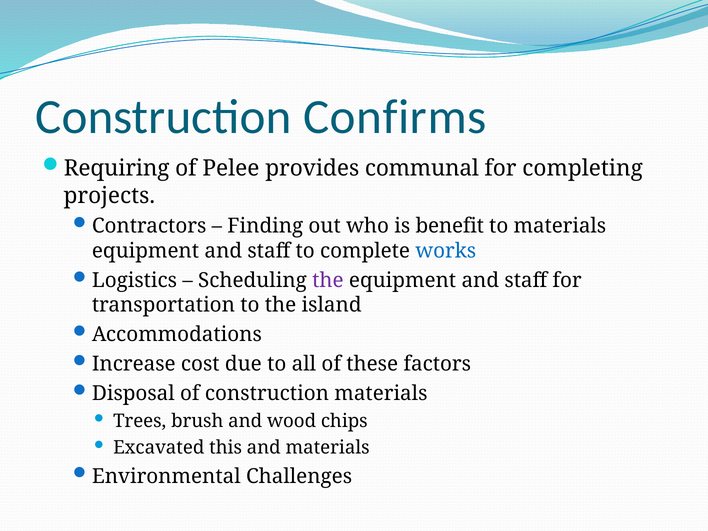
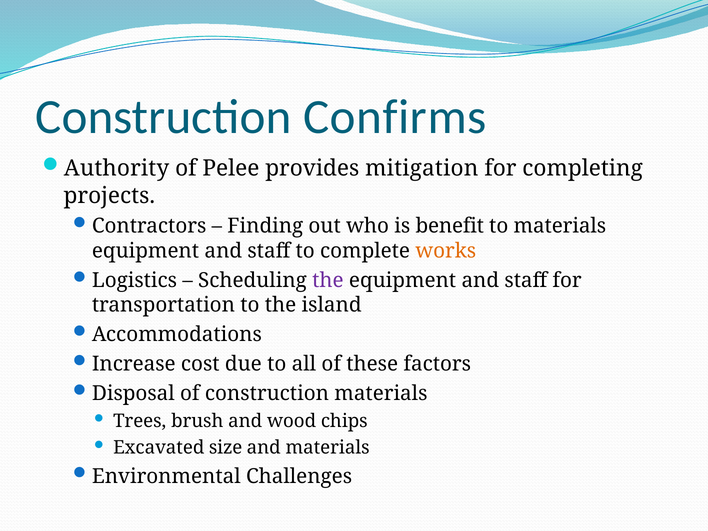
Requiring: Requiring -> Authority (117, 168)
communal: communal -> mitigation (422, 168)
works colour: blue -> orange (446, 251)
this: this -> size (226, 448)
